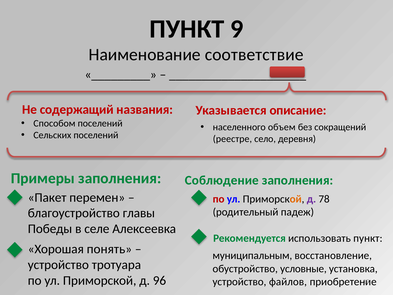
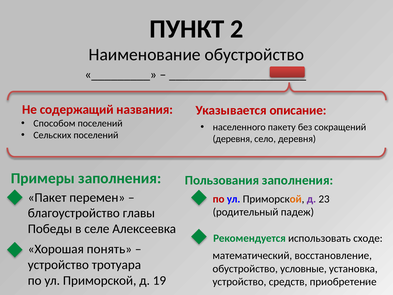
9: 9 -> 2 (237, 29)
Наименование соответствие: соответствие -> обустройство (254, 55)
объем: объем -> пакету (282, 127)
реестре: реестре -> деревня (233, 139)
Соблюдение: Соблюдение -> Пользования (222, 180)
78: 78 -> 23 (324, 199)
использовать пункт: пункт -> сходе (368, 238)
муниципальным: муниципальным -> математический (252, 255)
д 96: 96 -> 19 (159, 280)
файлов: файлов -> средств (288, 282)
